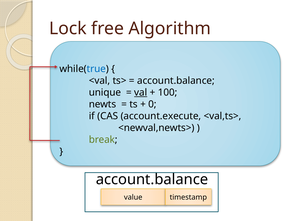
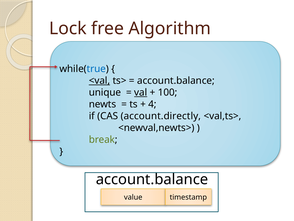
<val underline: none -> present (99, 81)
0: 0 -> 4 (152, 104)
account.execute: account.execute -> account.directly (161, 116)
